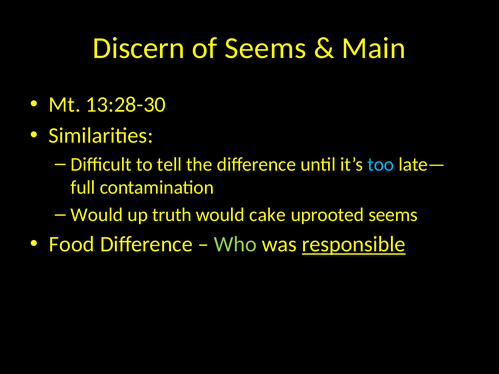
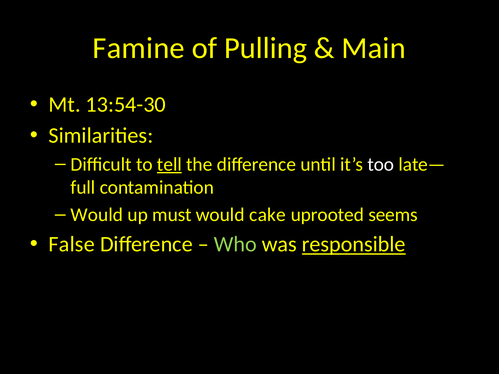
Discern: Discern -> Famine (139, 48)
of Seems: Seems -> Pulling (266, 48)
13:28-30: 13:28-30 -> 13:54-30 (126, 105)
tell underline: none -> present (169, 164)
too colour: light blue -> white (381, 164)
truth: truth -> must (172, 215)
Food: Food -> False (72, 244)
